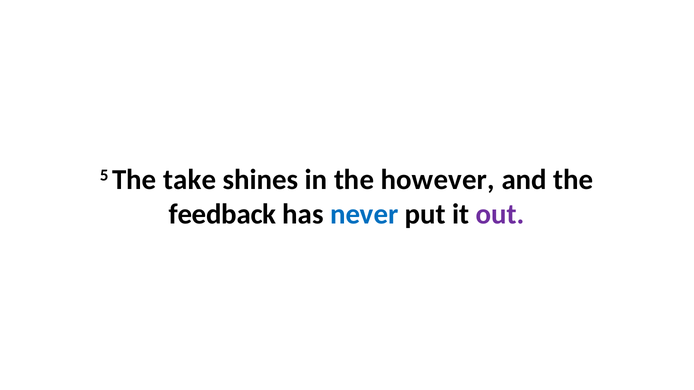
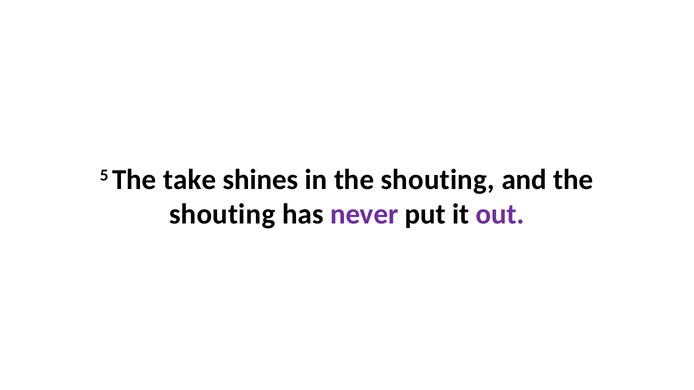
in the however: however -> shouting (438, 180)
feedback: feedback -> shouting (222, 215)
never colour: blue -> purple (364, 215)
